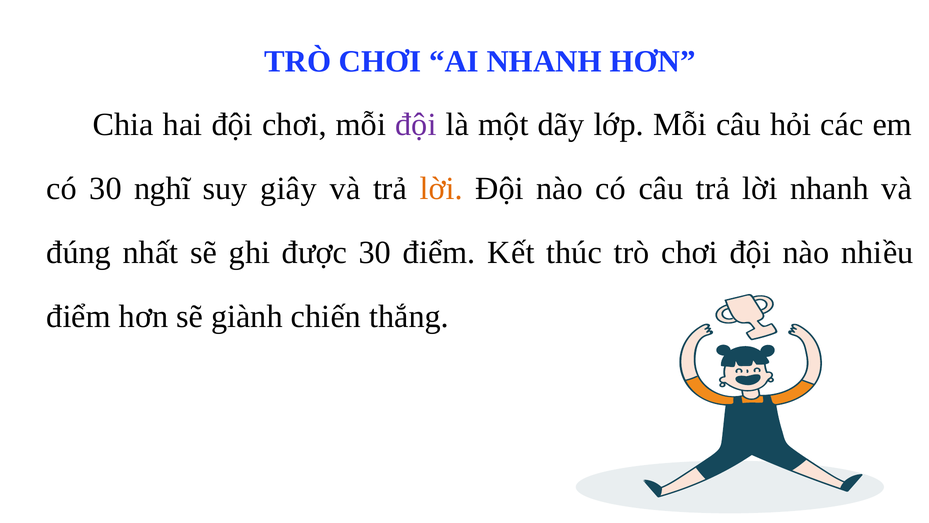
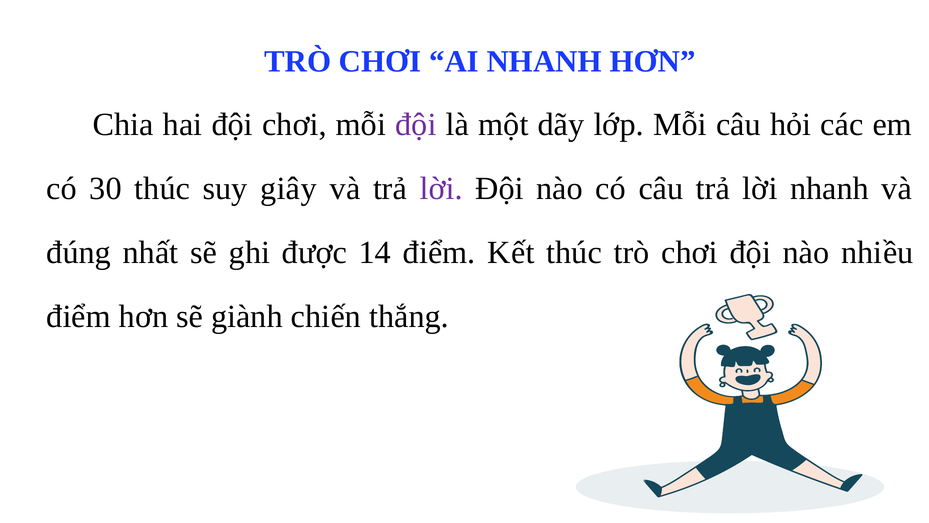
30 nghĩ: nghĩ -> thúc (162, 188)
lời colour: orange -> purple (441, 188)
được 30: 30 -> 14 (375, 252)
